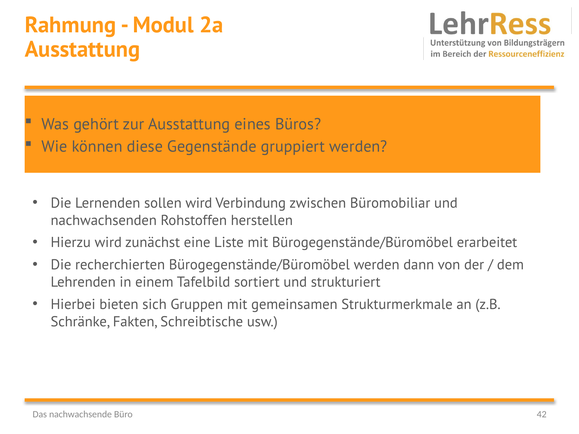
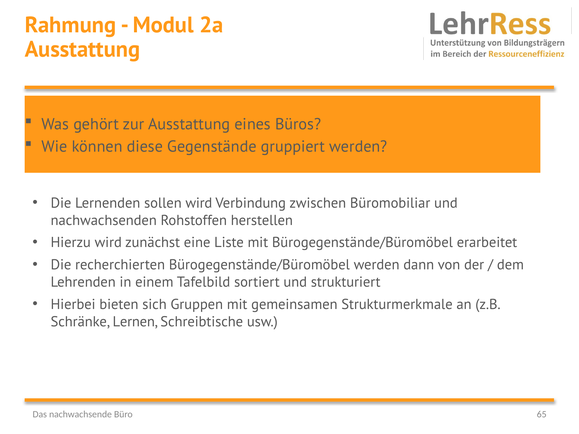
Fakten: Fakten -> Lernen (135, 322)
42: 42 -> 65 (542, 415)
